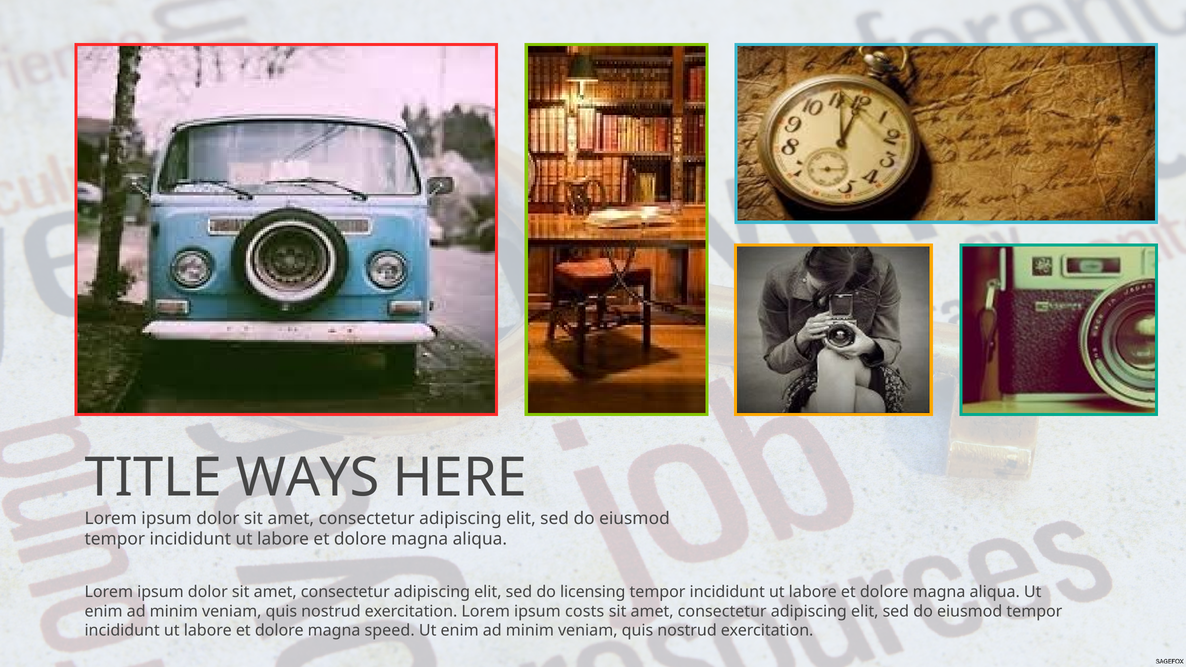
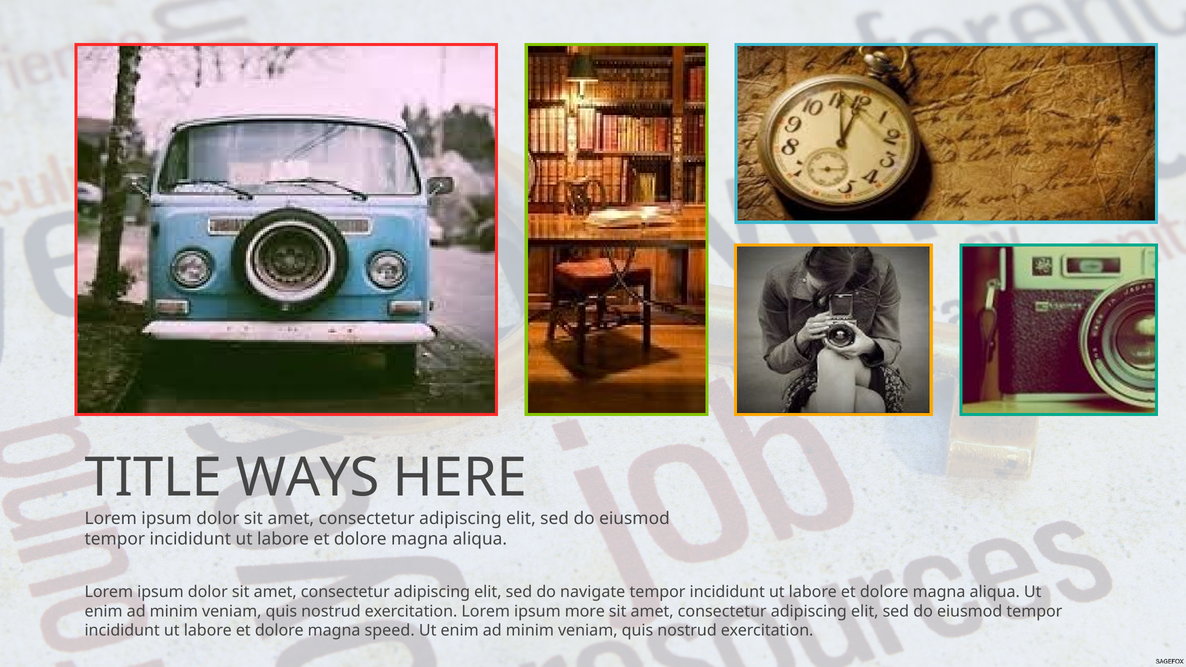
licensing: licensing -> navigate (593, 592)
costs: costs -> more (585, 611)
